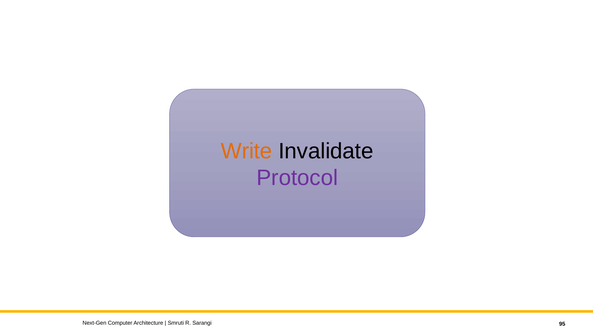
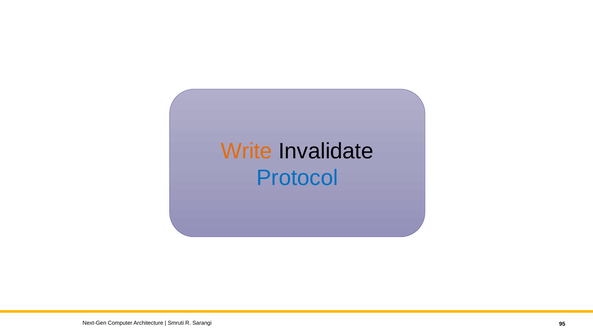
Protocol colour: purple -> blue (297, 178)
